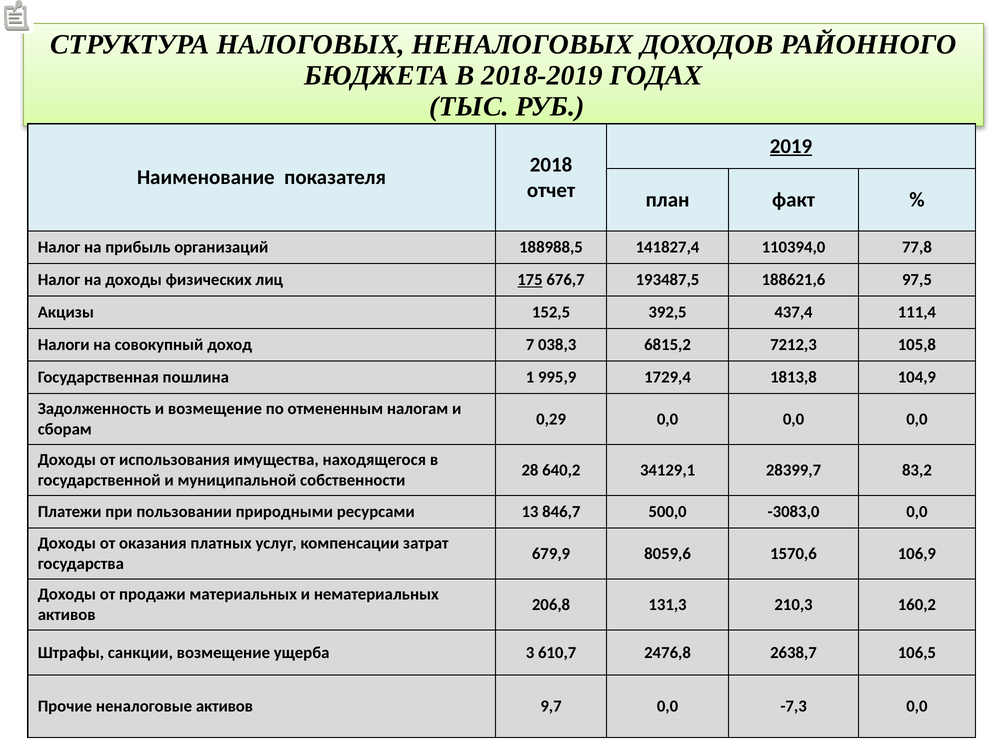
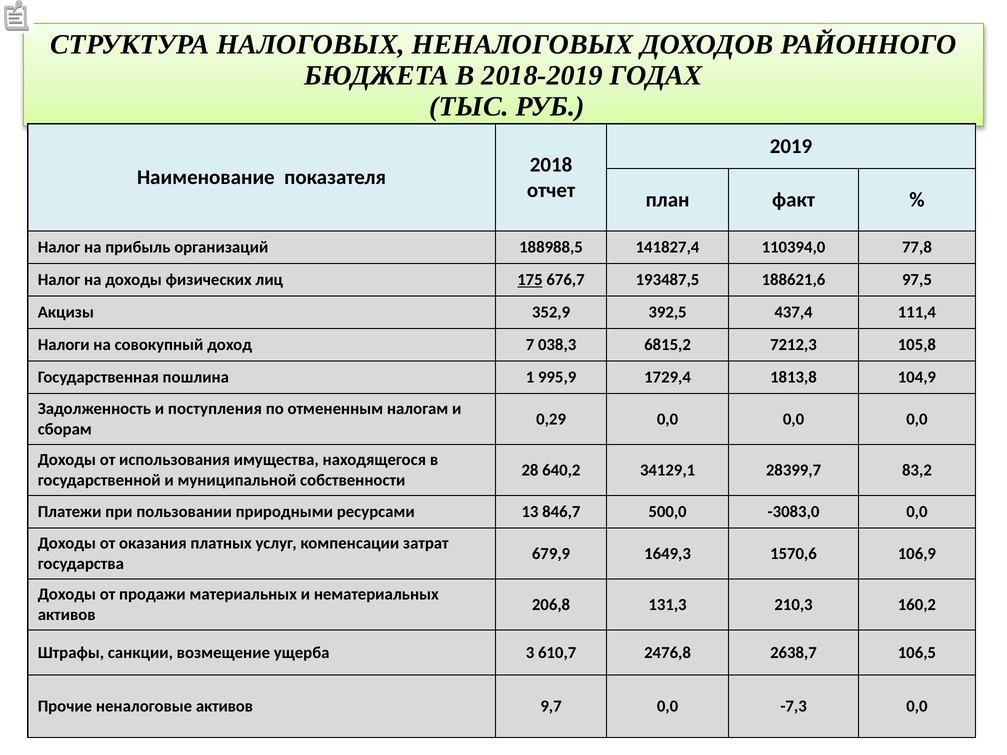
2019 underline: present -> none (791, 146)
152,5: 152,5 -> 352,9 (551, 312)
и возмещение: возмещение -> поступления (215, 409)
8059,6: 8059,6 -> 1649,3 (668, 554)
